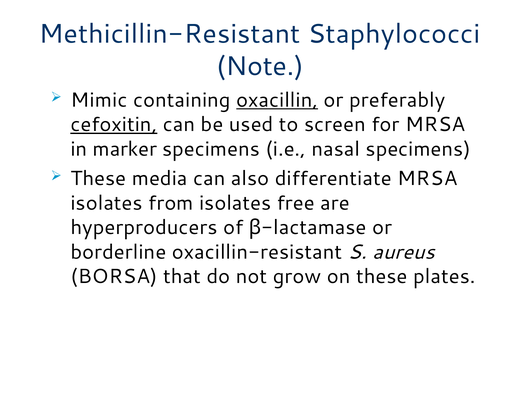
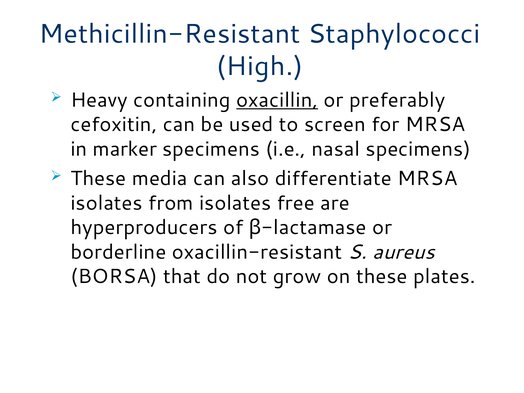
Note: Note -> High (260, 66)
Mimic: Mimic -> Heavy (99, 100)
cefoxitin underline: present -> none (114, 125)
